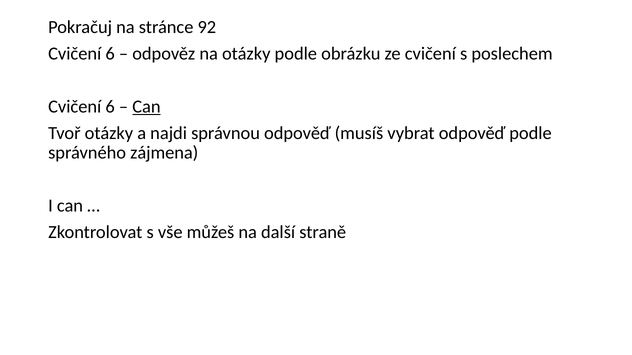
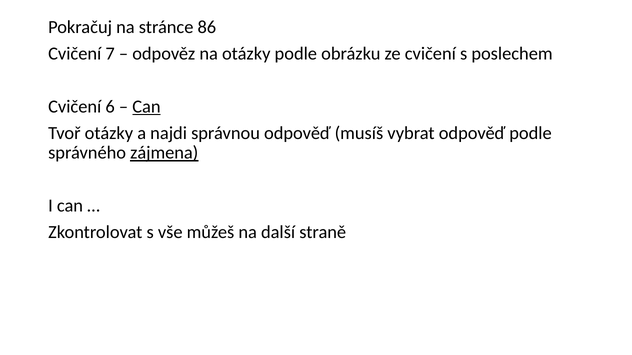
92: 92 -> 86 (207, 27)
6: 6 -> 7 (110, 54)
zájmena underline: none -> present (164, 153)
